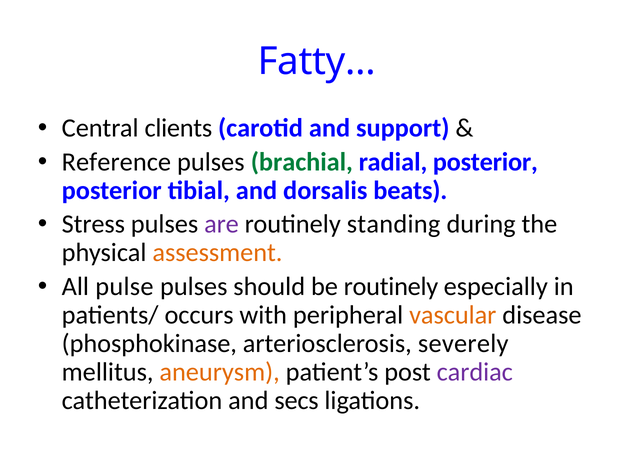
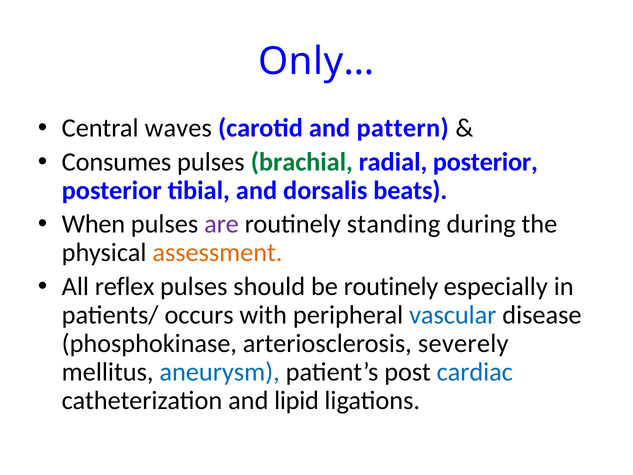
Fatty…: Fatty… -> Only… (316, 61)
clients: clients -> waves (178, 128)
support: support -> pattern (403, 128)
Reference: Reference -> Consumes (117, 162)
Stress: Stress -> When (93, 224)
pulse: pulse -> reflex (125, 286)
vascular colour: orange -> blue (453, 315)
aneurysm colour: orange -> blue (220, 372)
cardiac colour: purple -> blue (475, 372)
secs: secs -> lipid (297, 400)
